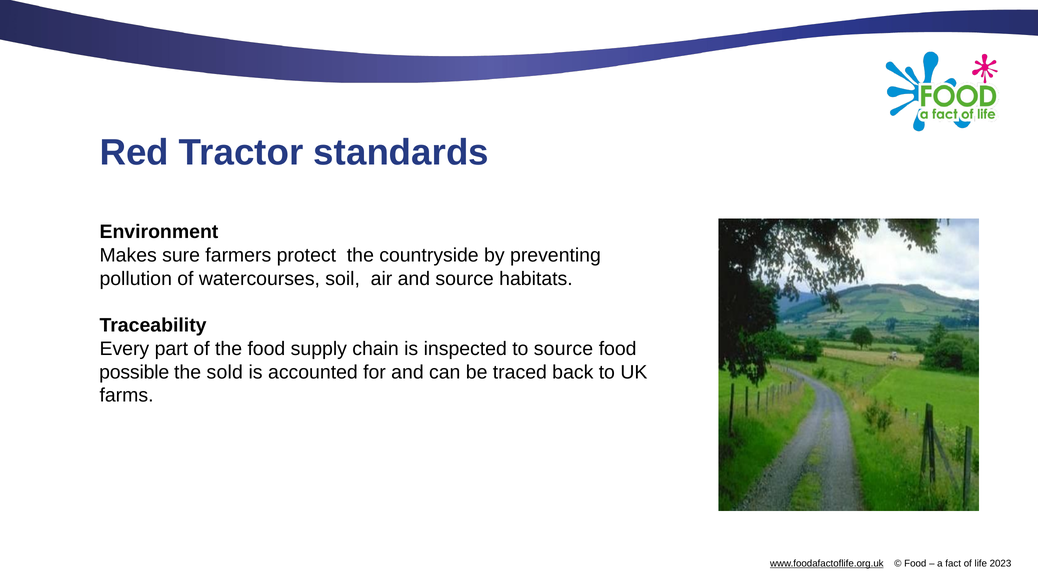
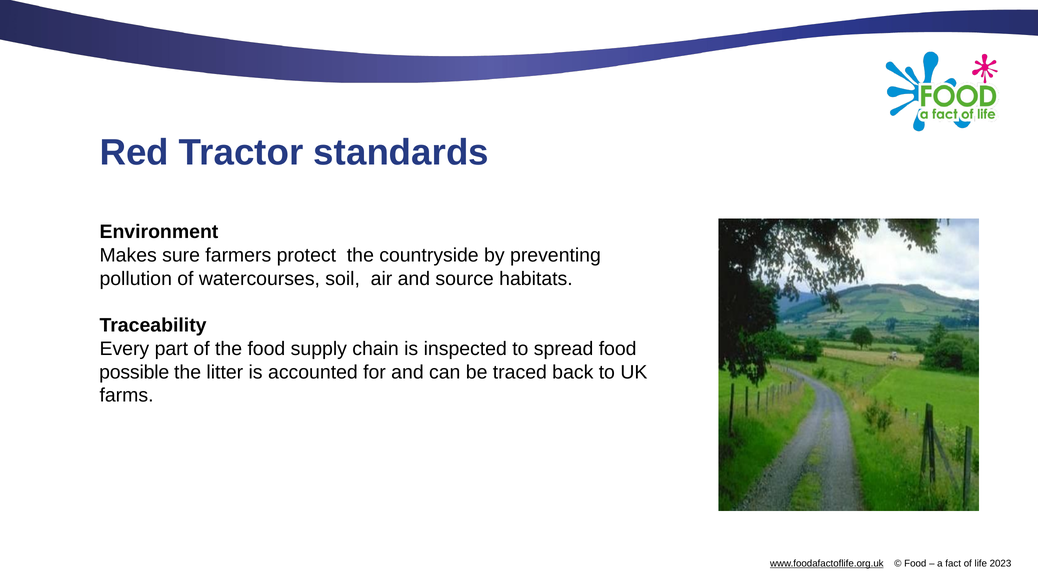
to source: source -> spread (564, 349)
sold: sold -> litter (225, 372)
